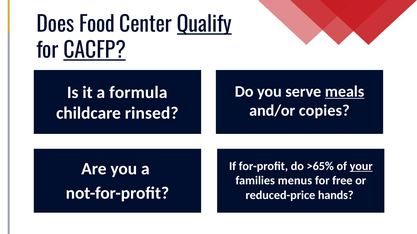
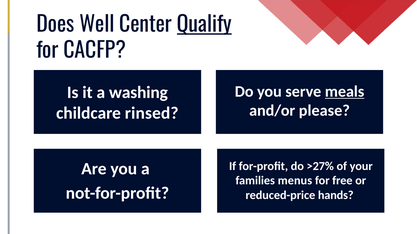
Food: Food -> Well (97, 25)
CACFP underline: present -> none (95, 51)
formula: formula -> washing (138, 93)
copies: copies -> please (324, 111)
>65%: >65% -> >27% (320, 166)
your underline: present -> none (361, 166)
